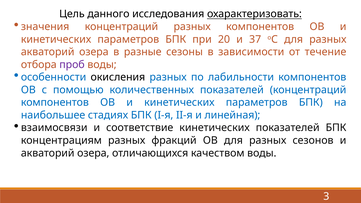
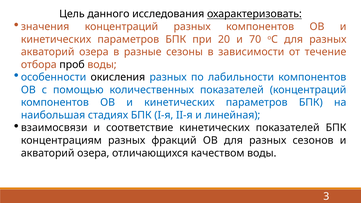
37: 37 -> 70 (255, 39)
проб colour: purple -> black (72, 65)
наибольшее: наибольшее -> наибольшая (53, 115)
